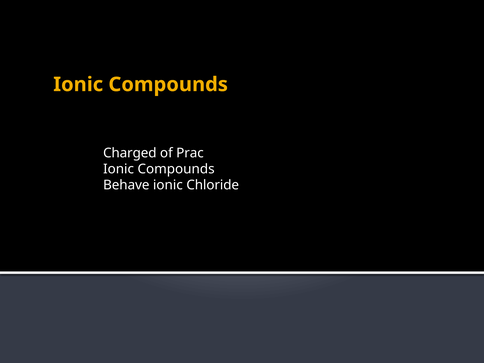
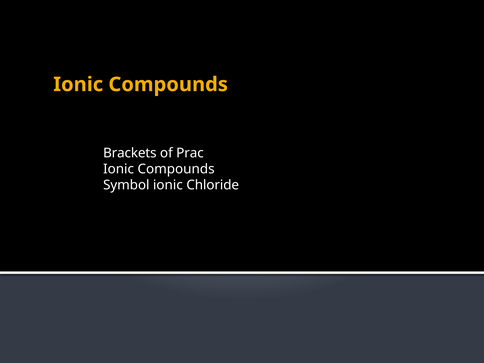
Charged: Charged -> Brackets (130, 153)
Behave: Behave -> Symbol (126, 185)
